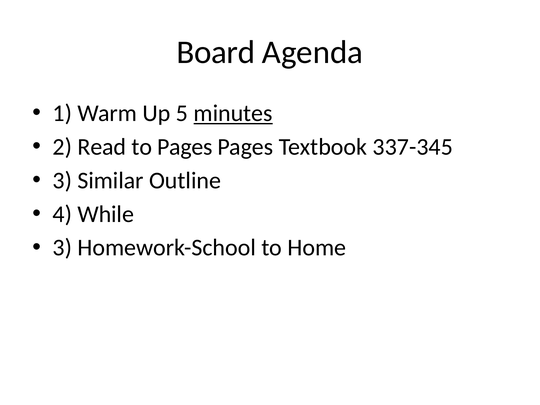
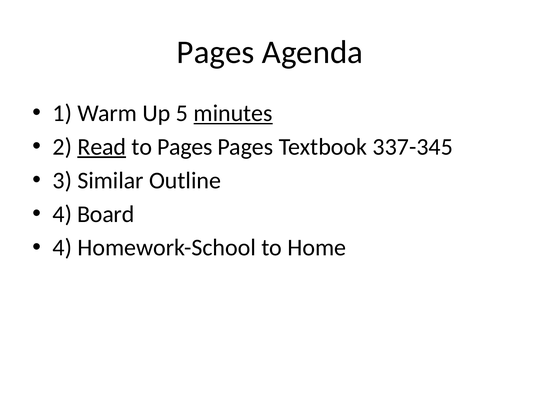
Board: Board -> Pages (216, 52)
Read underline: none -> present (102, 147)
While: While -> Board (106, 214)
3: 3 -> 4 (62, 248)
